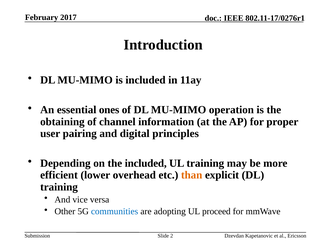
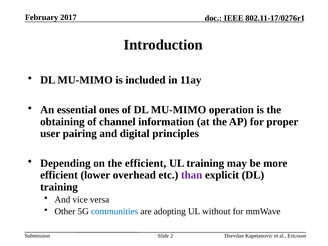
the included: included -> efficient (146, 163)
than colour: orange -> purple (192, 175)
proceed: proceed -> without (216, 211)
